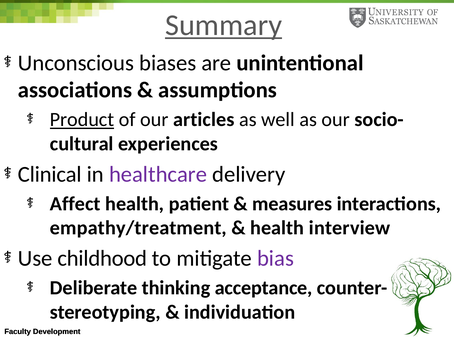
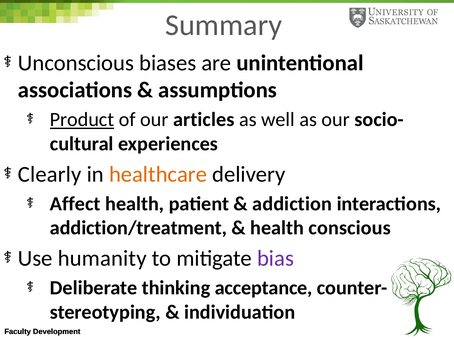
Summary underline: present -> none (224, 25)
Clinical: Clinical -> Clearly (50, 175)
healthcare colour: purple -> orange (158, 175)
measures: measures -> addiction (292, 204)
empathy/treatment: empathy/treatment -> addiction/treatment (138, 228)
interview: interview -> conscious (350, 228)
childhood: childhood -> humanity (102, 259)
